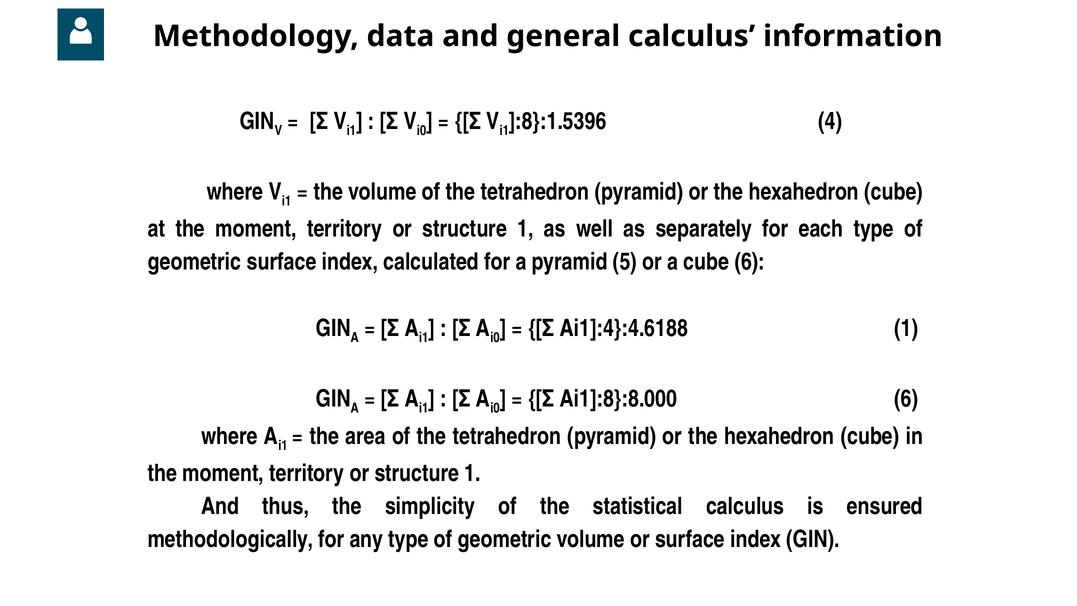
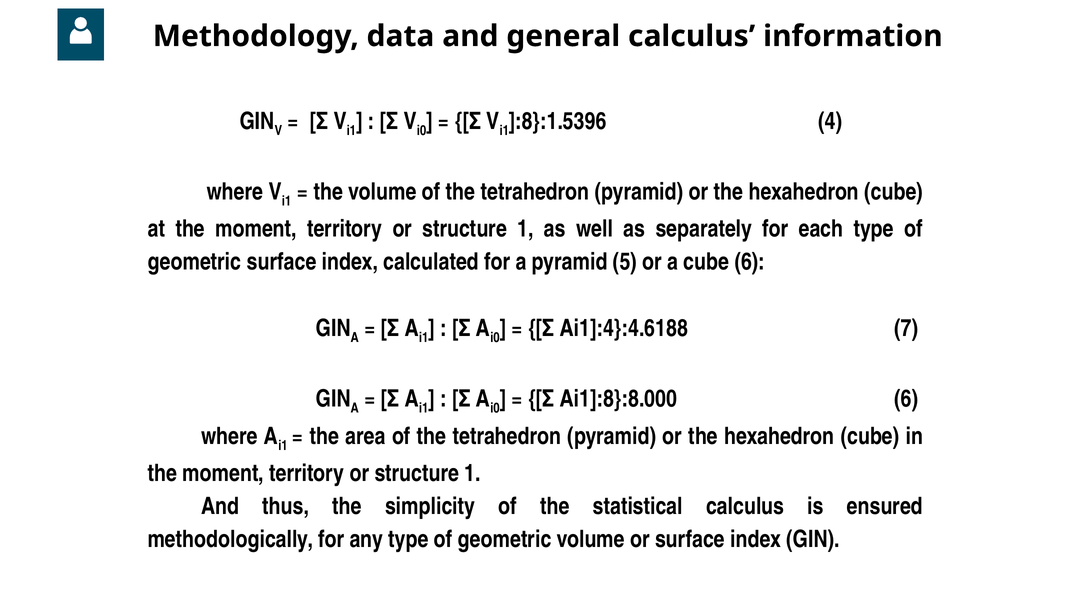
Ai1]:4}:4.6188 1: 1 -> 7 (906, 328)
